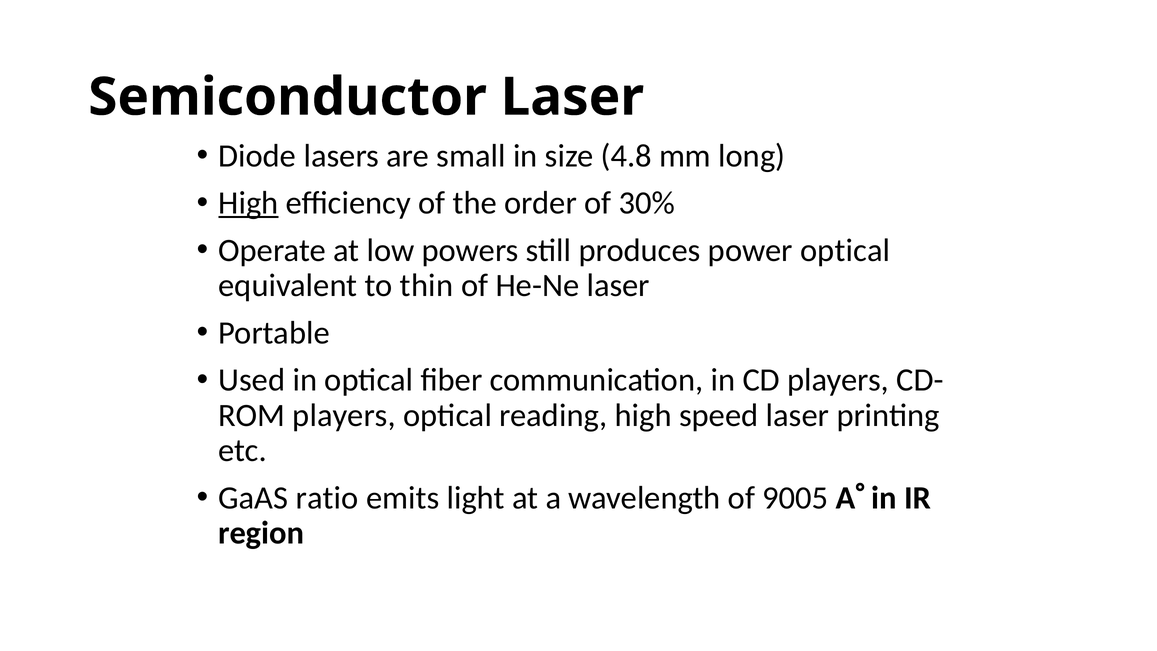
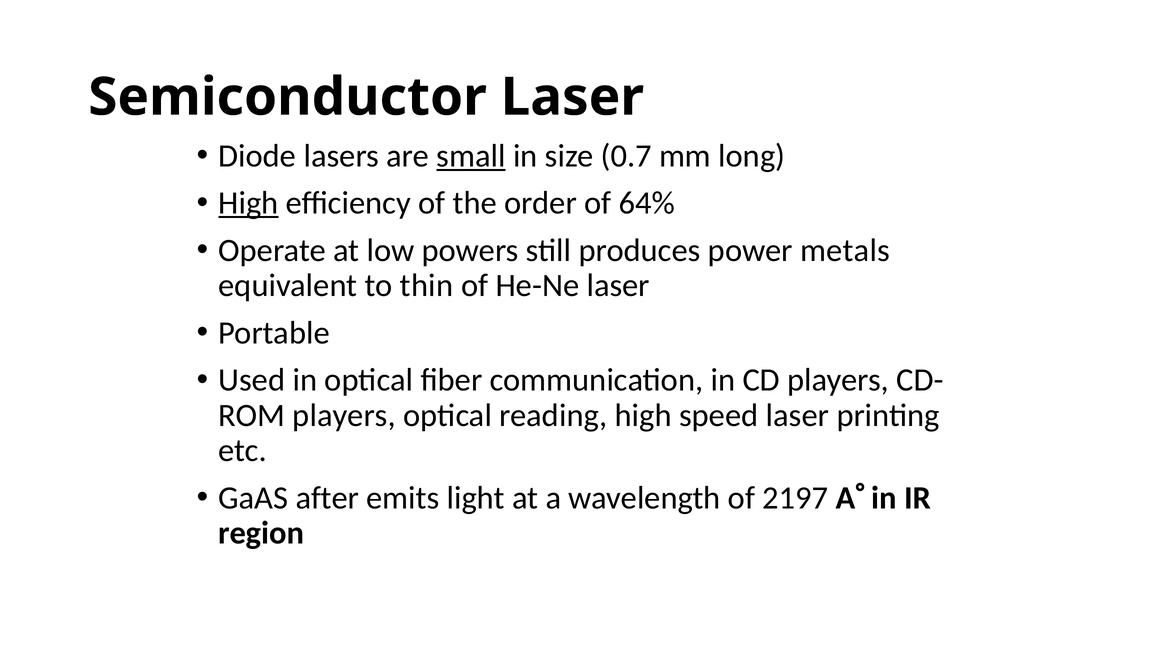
small underline: none -> present (471, 156)
4.8: 4.8 -> 0.7 (626, 156)
30%: 30% -> 64% (647, 203)
power optical: optical -> metals (845, 250)
ratio: ratio -> after (327, 498)
9005: 9005 -> 2197 (795, 498)
